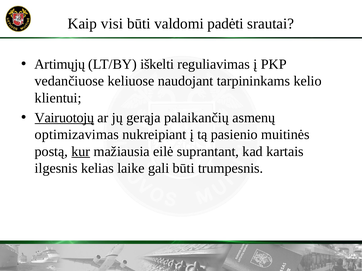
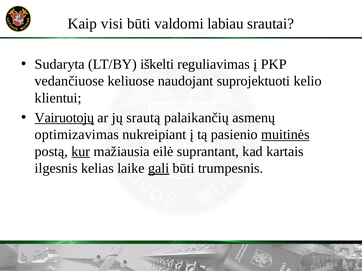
padėti: padėti -> labiau (226, 24)
Artimųjų: Artimųjų -> Sudaryta (60, 64)
tarpininkams: tarpininkams -> suprojektuoti (253, 81)
gerąja: gerąja -> srautą (143, 118)
muitinės underline: none -> present (285, 135)
gali underline: none -> present (159, 169)
